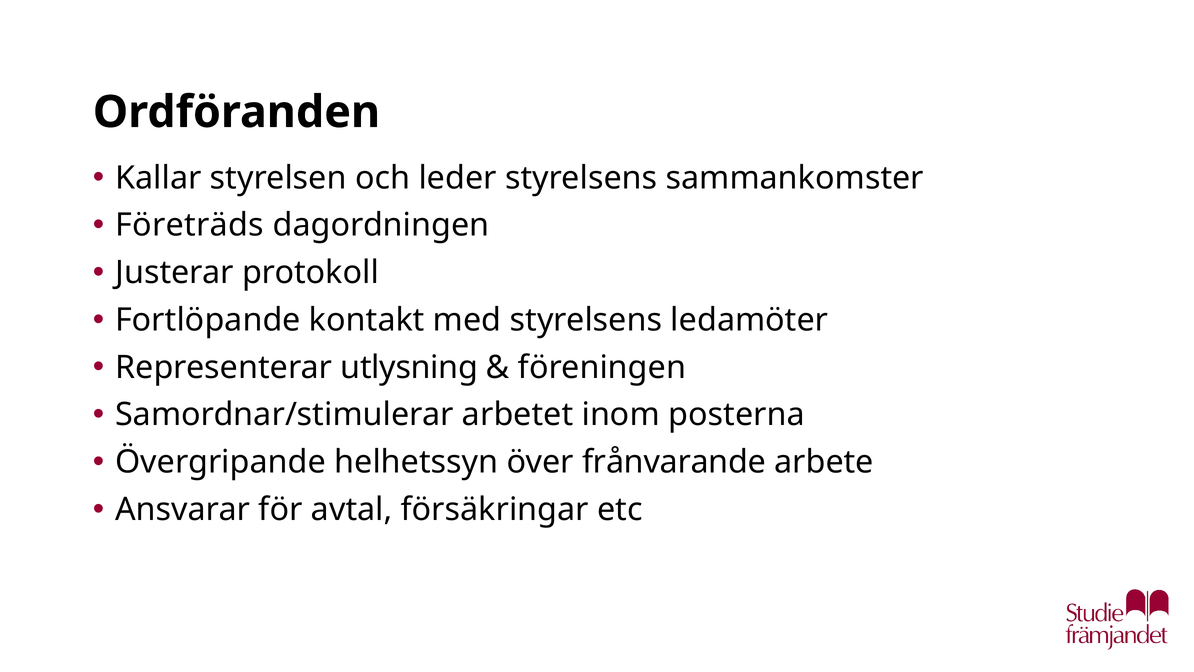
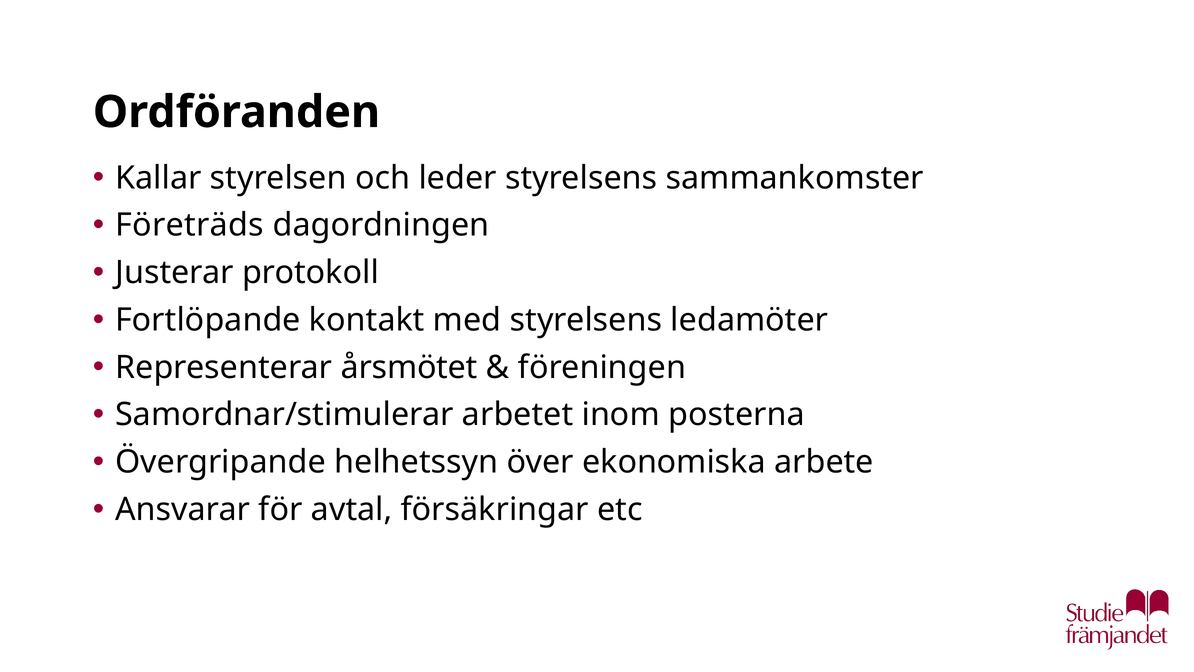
utlysning: utlysning -> årsmötet (409, 367)
frånvarande: frånvarande -> ekonomiska (674, 462)
